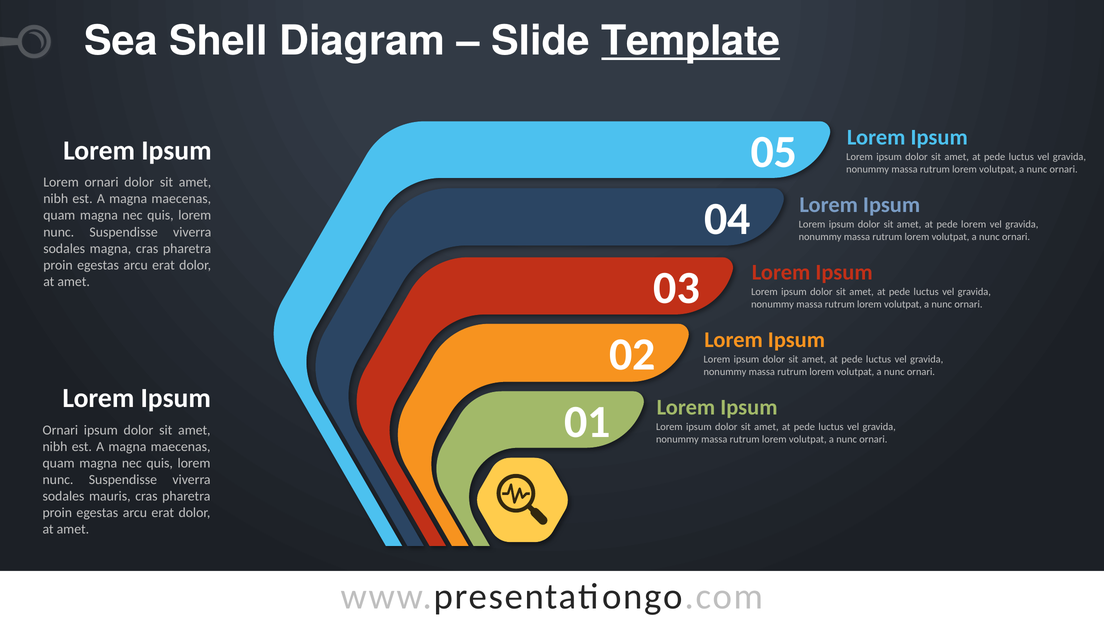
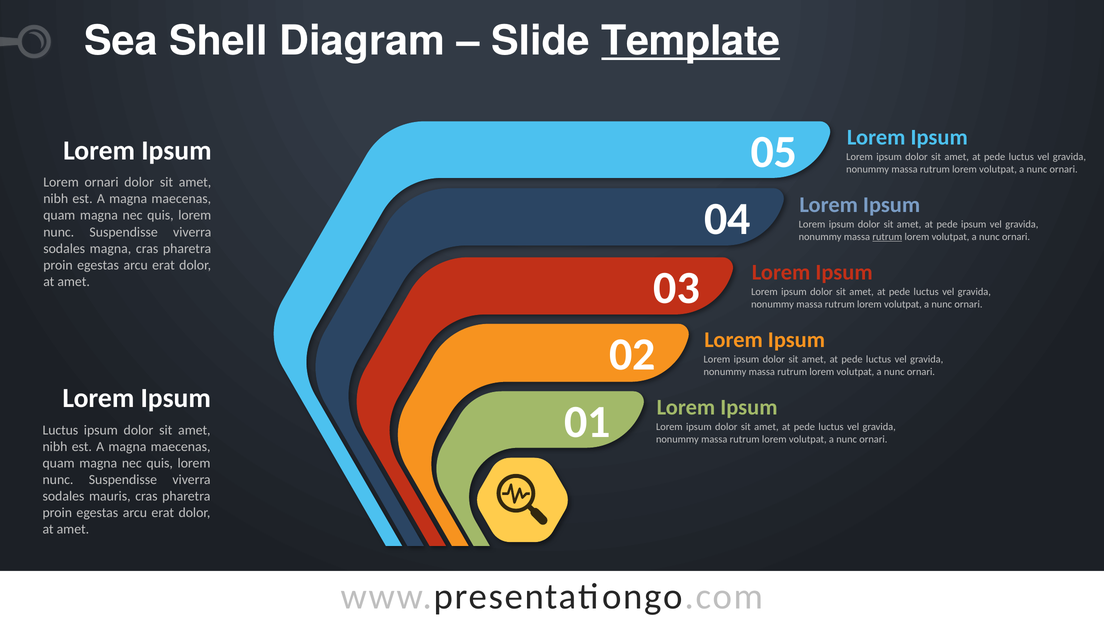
pede lorem: lorem -> ipsum (974, 224)
rutrum underline: none -> present (887, 237)
Ornari: Ornari -> Luctus (60, 430)
